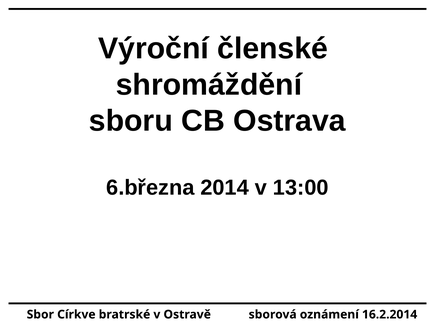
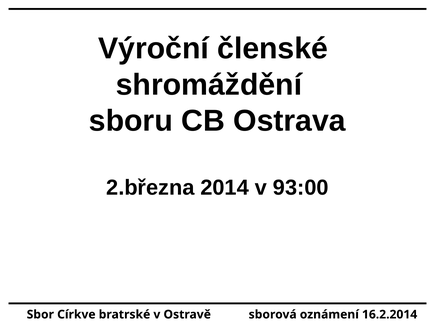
6.března: 6.března -> 2.března (150, 188)
13:00: 13:00 -> 93:00 (301, 188)
